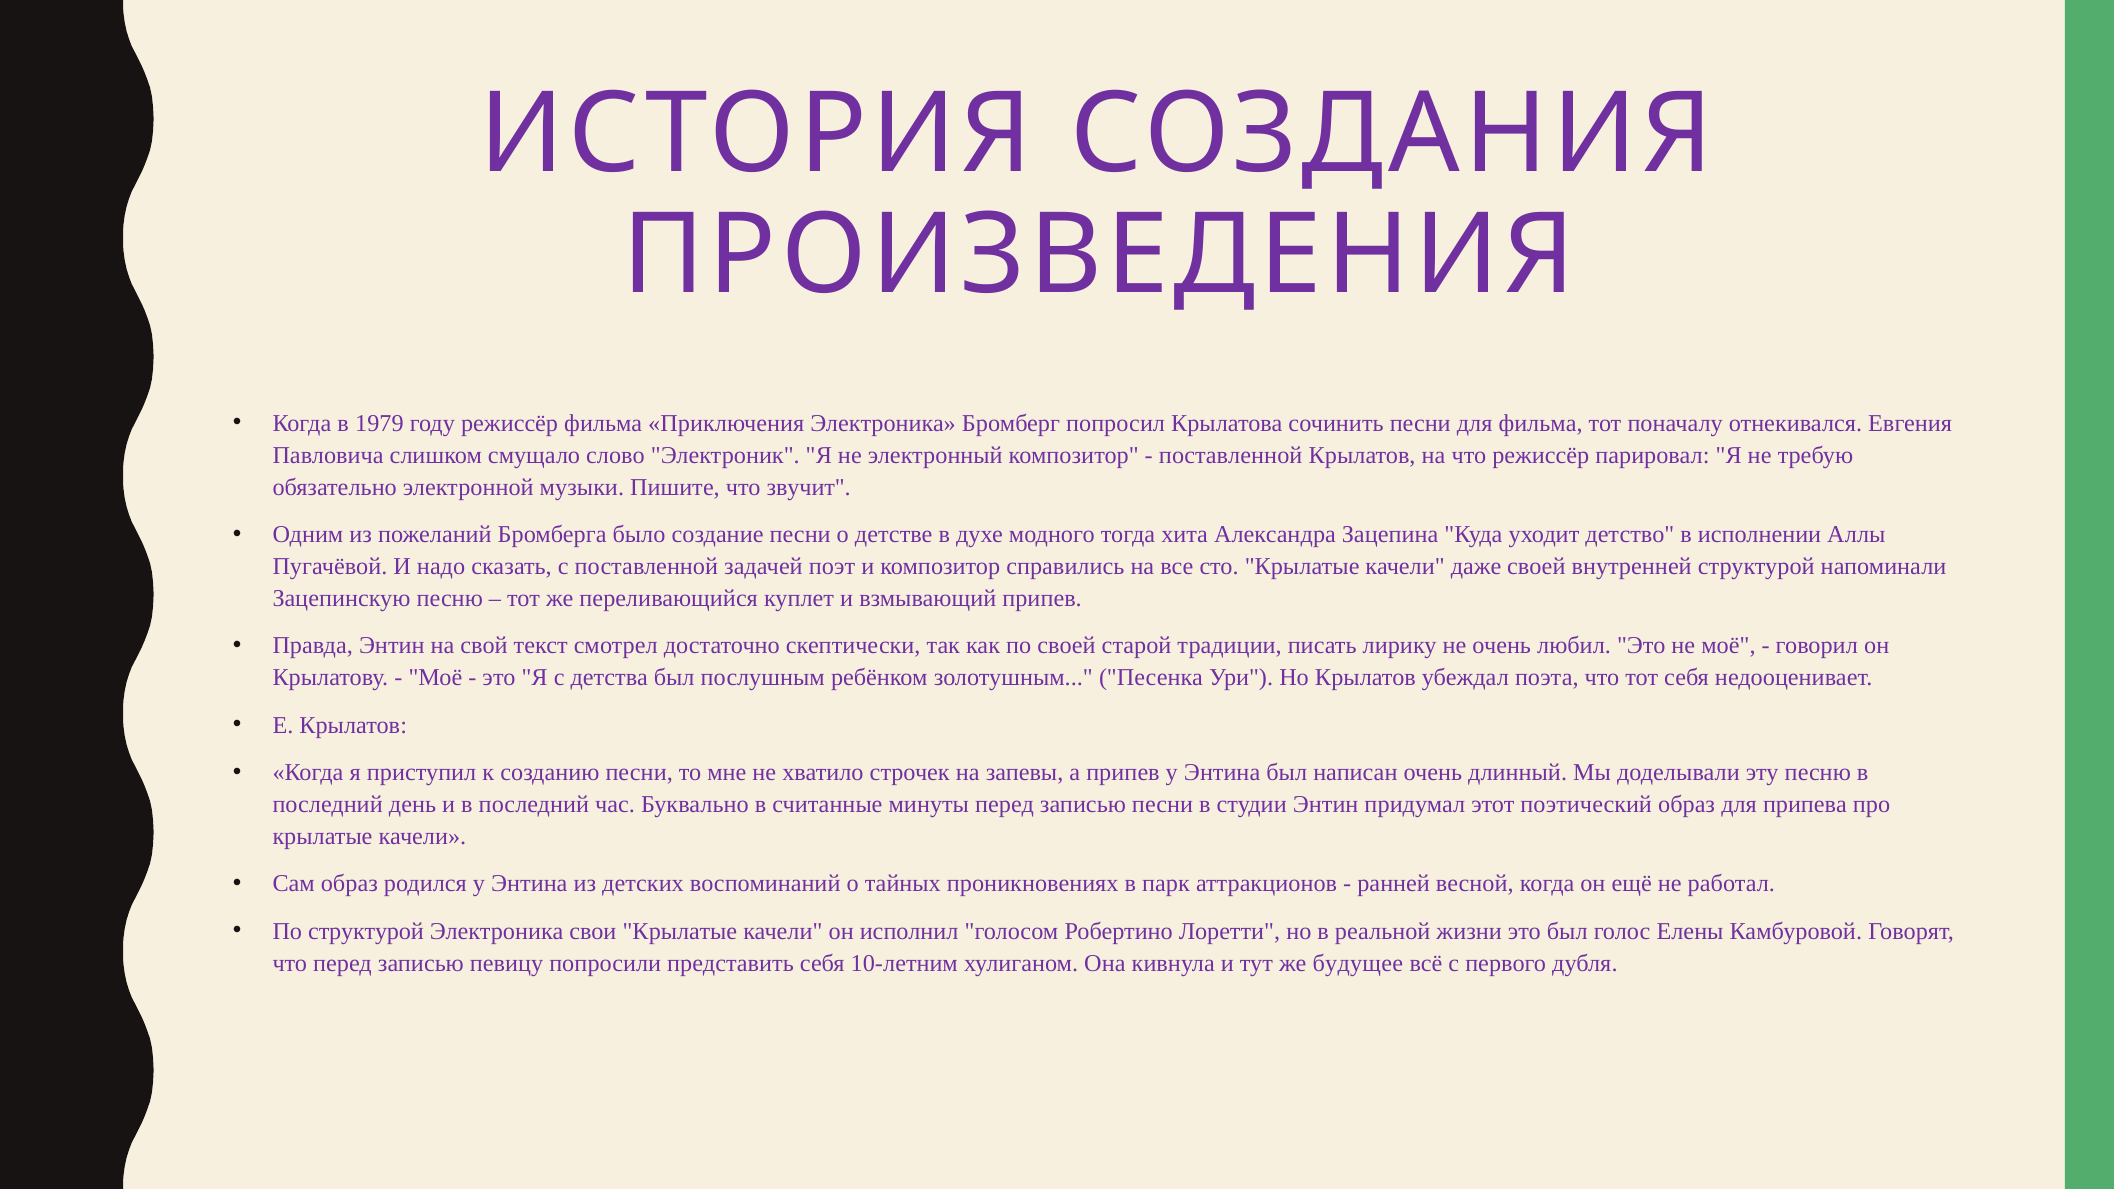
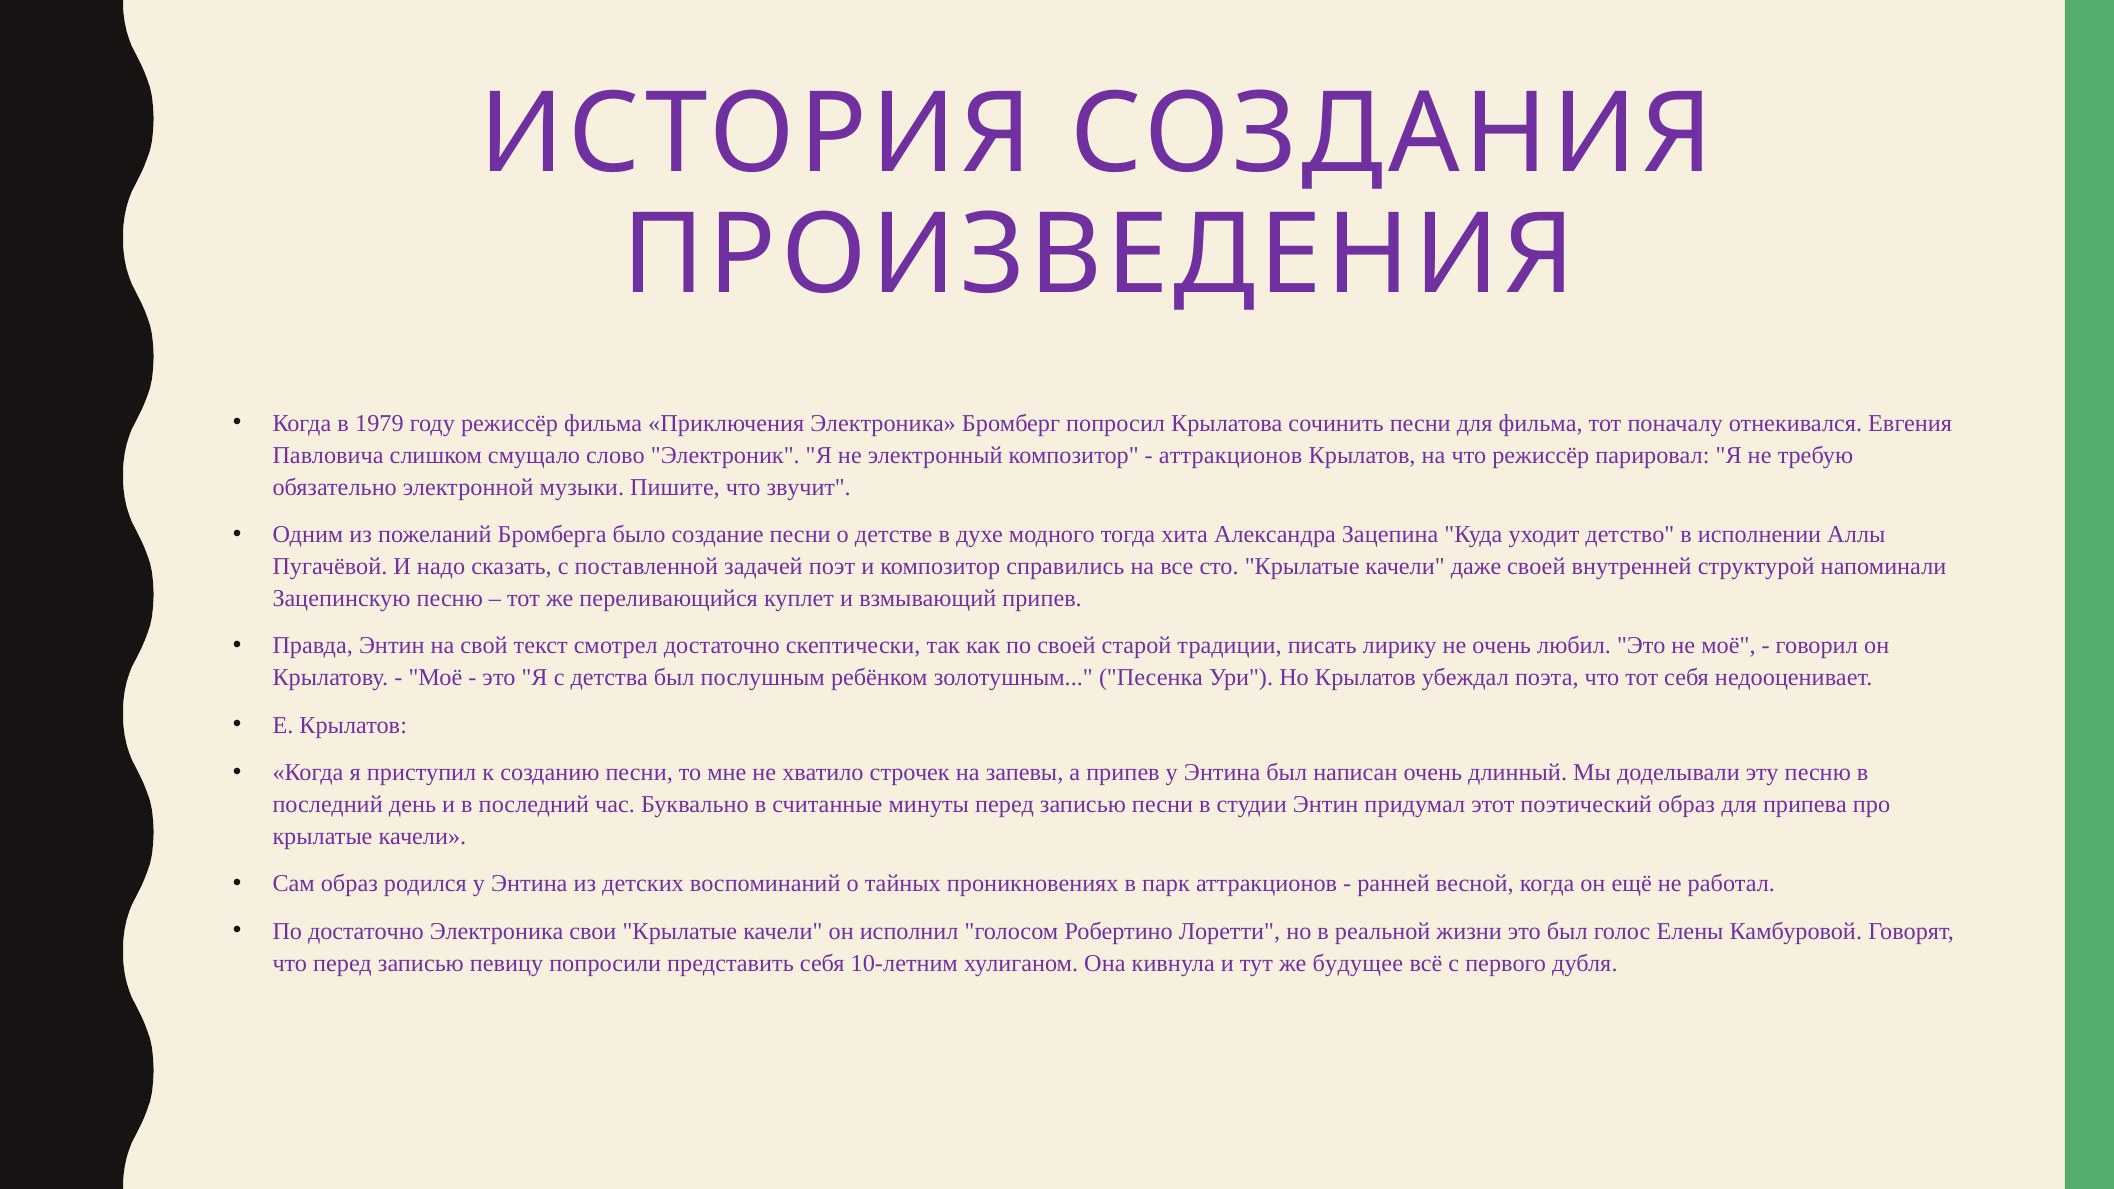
поставленной: поставленной -> аттракционов (1231, 455)
По структурой: структурой -> достаточно (366, 931)
